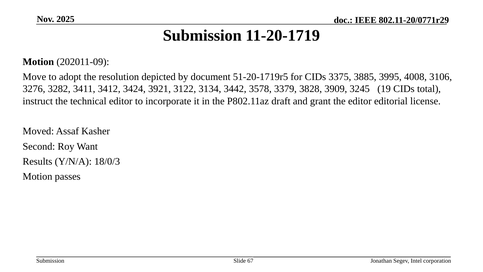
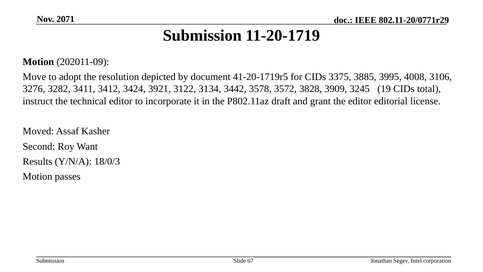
2025: 2025 -> 2071 (65, 19)
51-20-1719r5: 51-20-1719r5 -> 41-20-1719r5 (261, 77)
3379: 3379 -> 3572 (285, 89)
